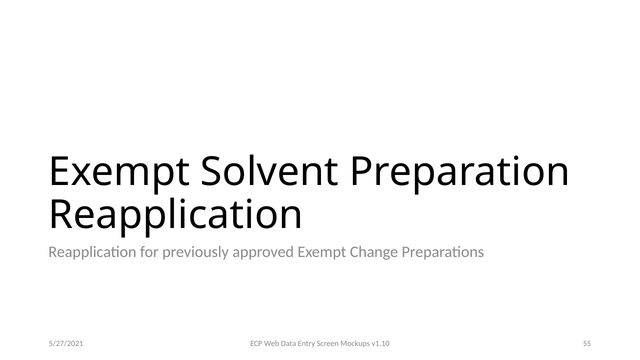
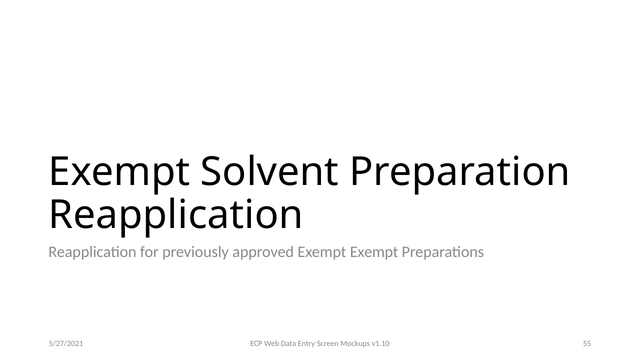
Exempt Change: Change -> Exempt (374, 252)
